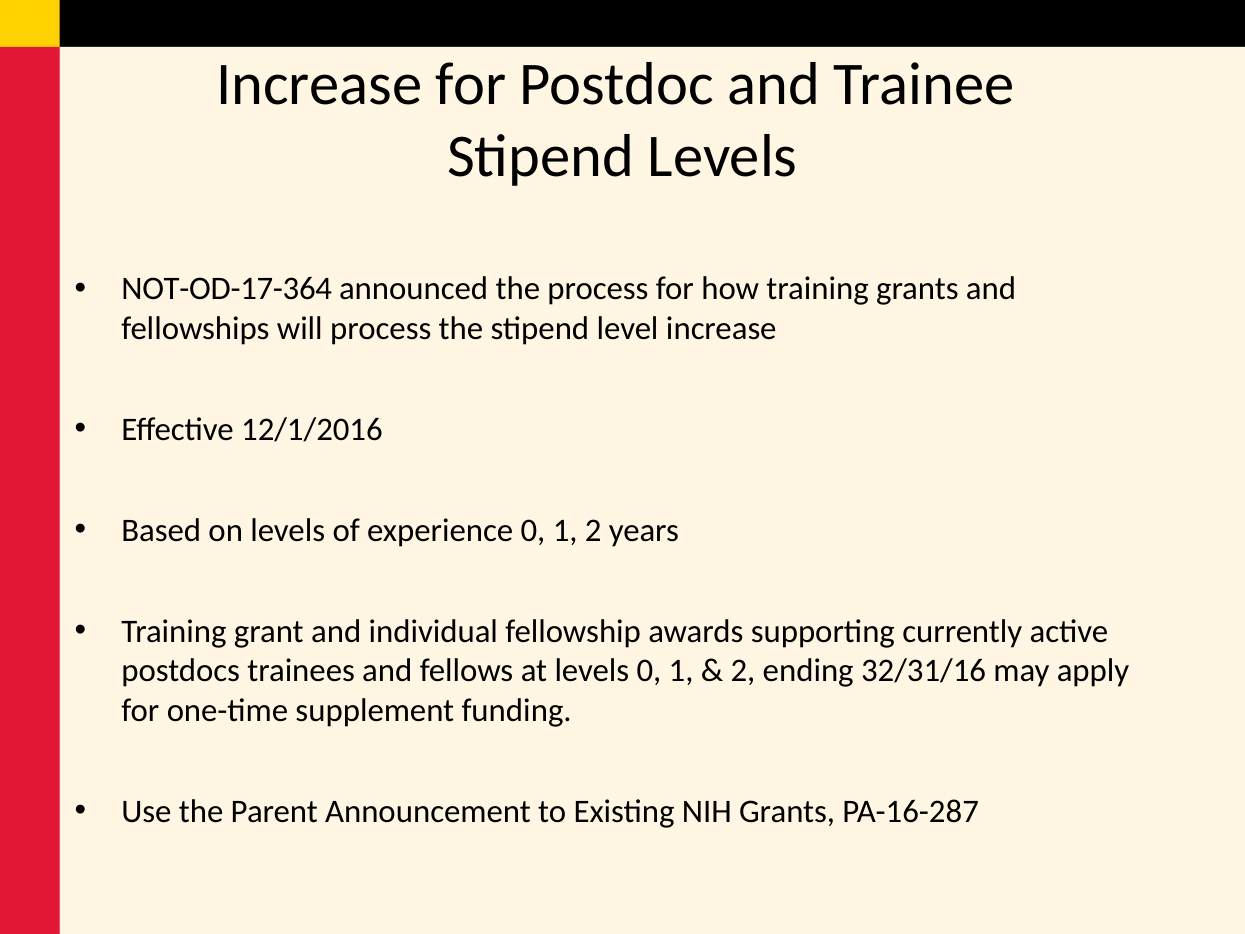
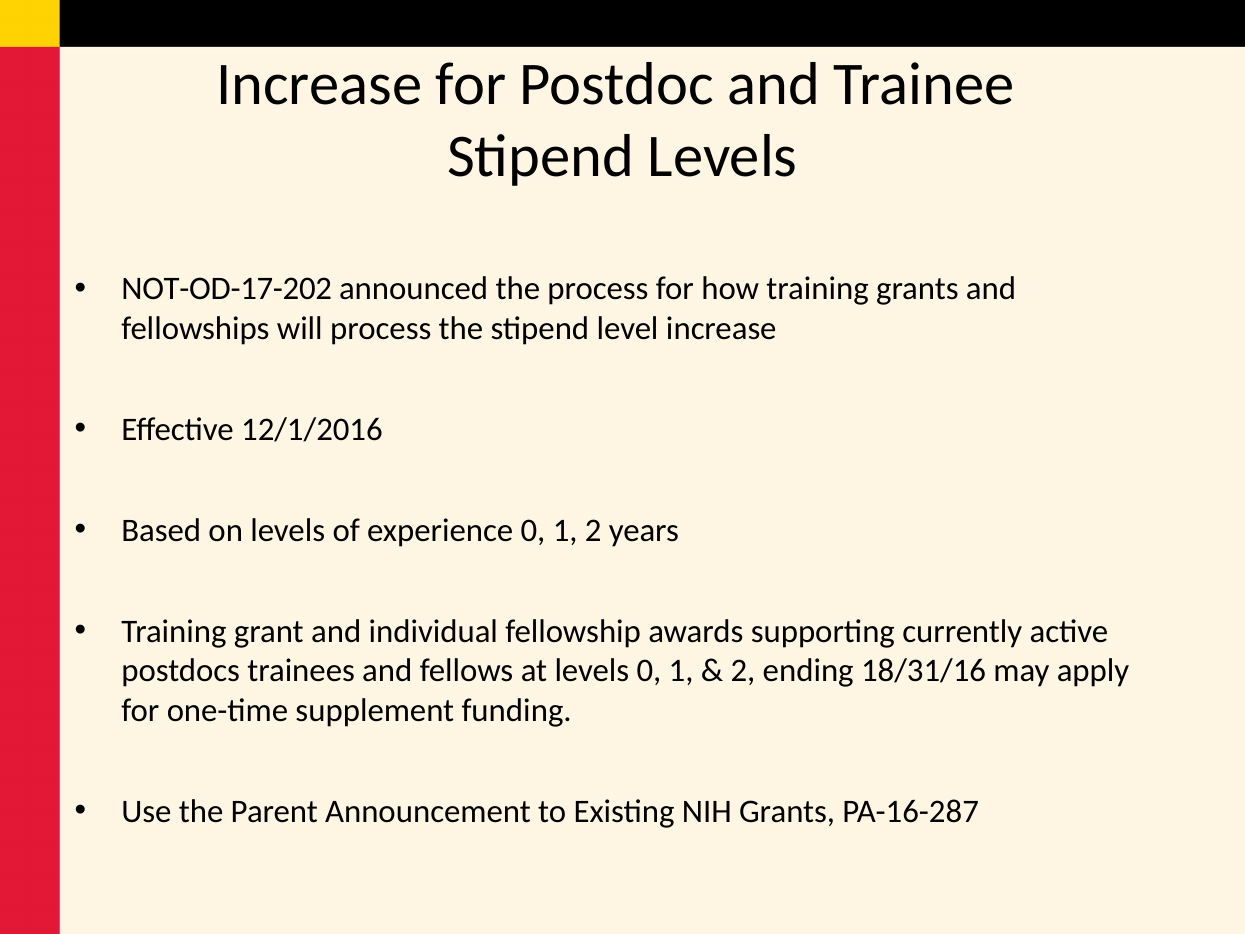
NOT-OD-17-364: NOT-OD-17-364 -> NOT-OD-17-202 (227, 289)
32/31/16: 32/31/16 -> 18/31/16 (924, 671)
